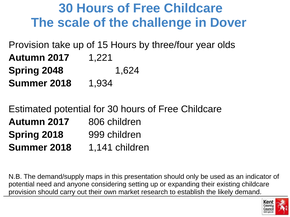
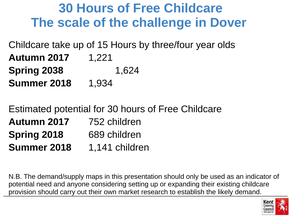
Provision: Provision -> Childcare (29, 45)
2048: 2048 -> 2038 (53, 71)
806: 806 -> 752 (97, 122)
999: 999 -> 689 (97, 135)
